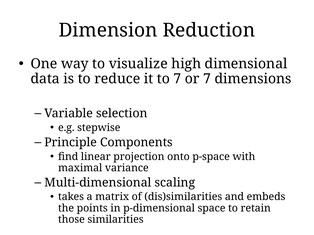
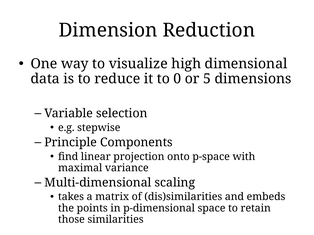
to 7: 7 -> 0 (177, 79)
or 7: 7 -> 5 (207, 79)
